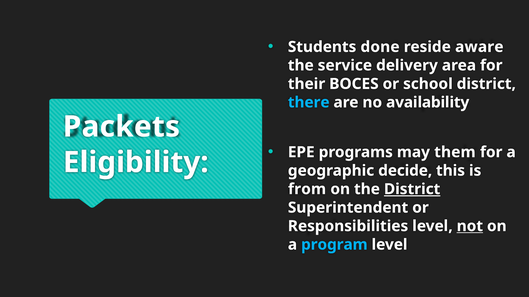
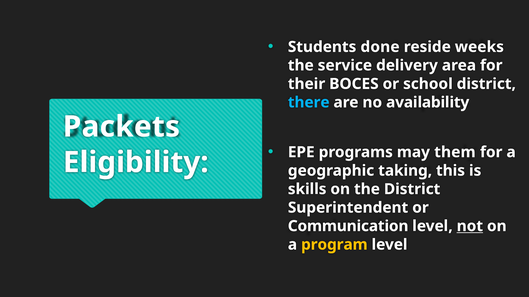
aware: aware -> weeks (479, 47)
decide: decide -> taking (405, 171)
from: from -> skills (307, 189)
District underline: present -> none (412, 189)
Responsibilities: Responsibilities -> Communication (348, 226)
program colour: light blue -> yellow (334, 245)
